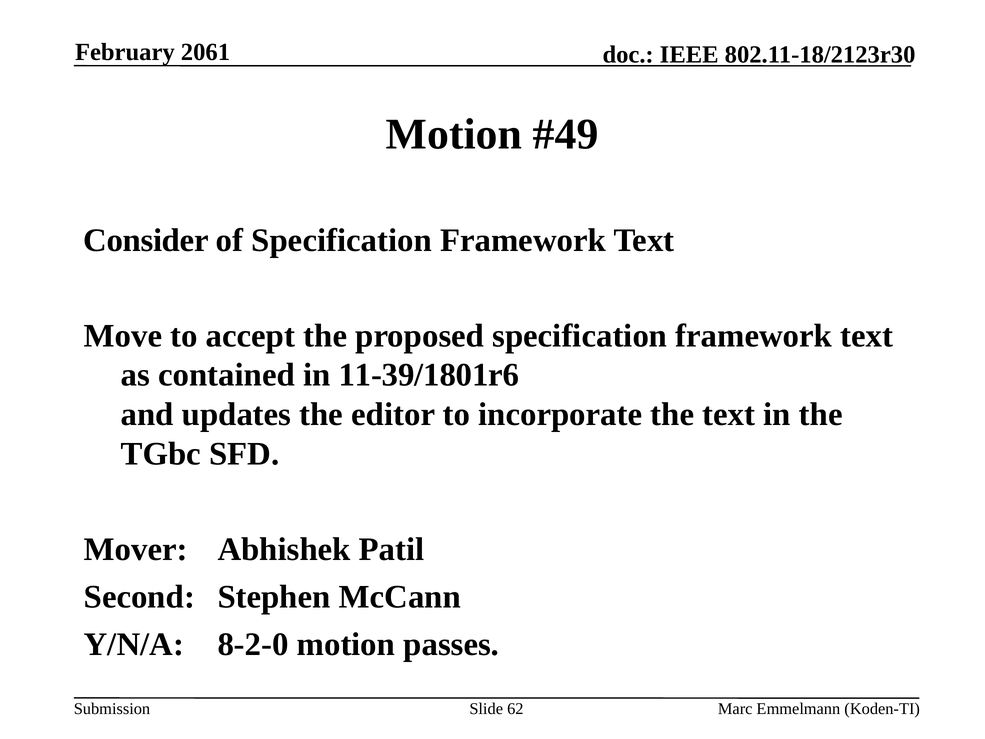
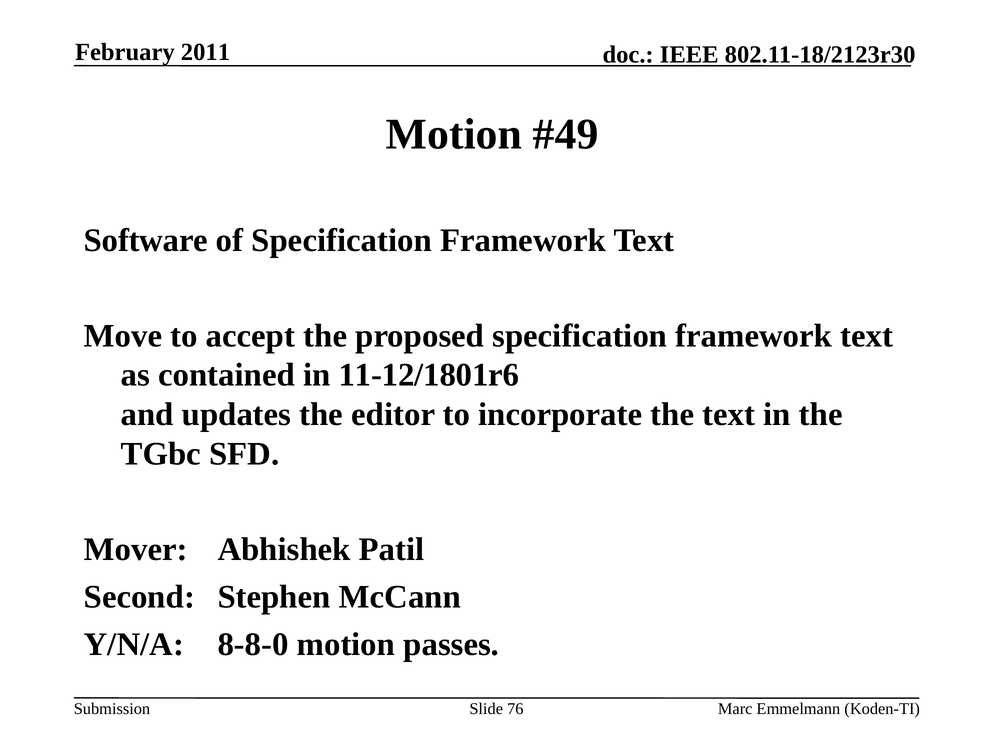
2061: 2061 -> 2011 (205, 52)
Consider: Consider -> Software (146, 240)
11-39/1801r6: 11-39/1801r6 -> 11-12/1801r6 (429, 375)
8-2-0: 8-2-0 -> 8-8-0 (253, 644)
62: 62 -> 76 (515, 709)
